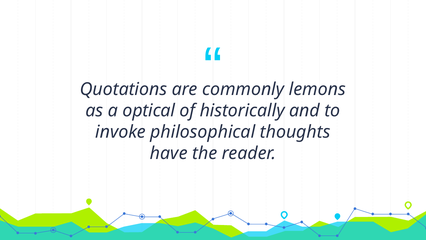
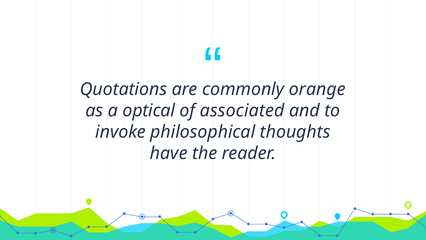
lemons: lemons -> orange (317, 89)
historically: historically -> associated (242, 110)
